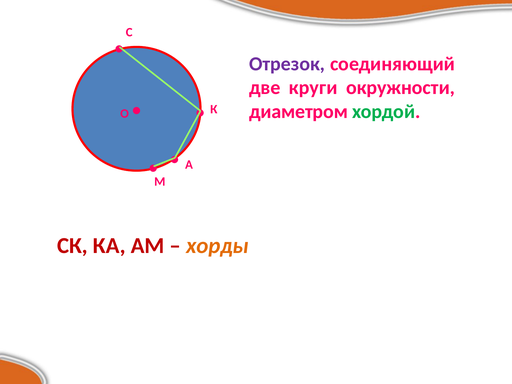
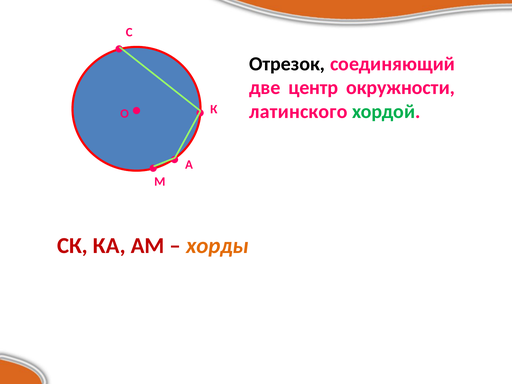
Отрезок colour: purple -> black (287, 64)
круги: круги -> центр (313, 88)
диаметром: диаметром -> латинского (298, 112)
